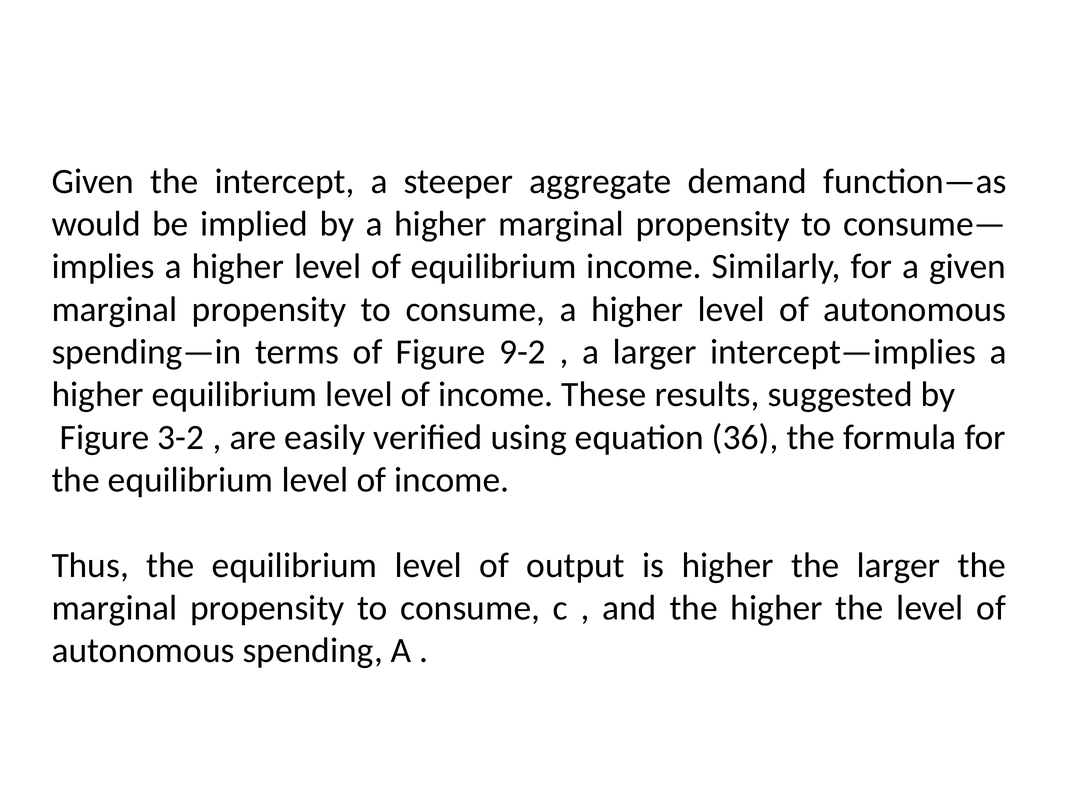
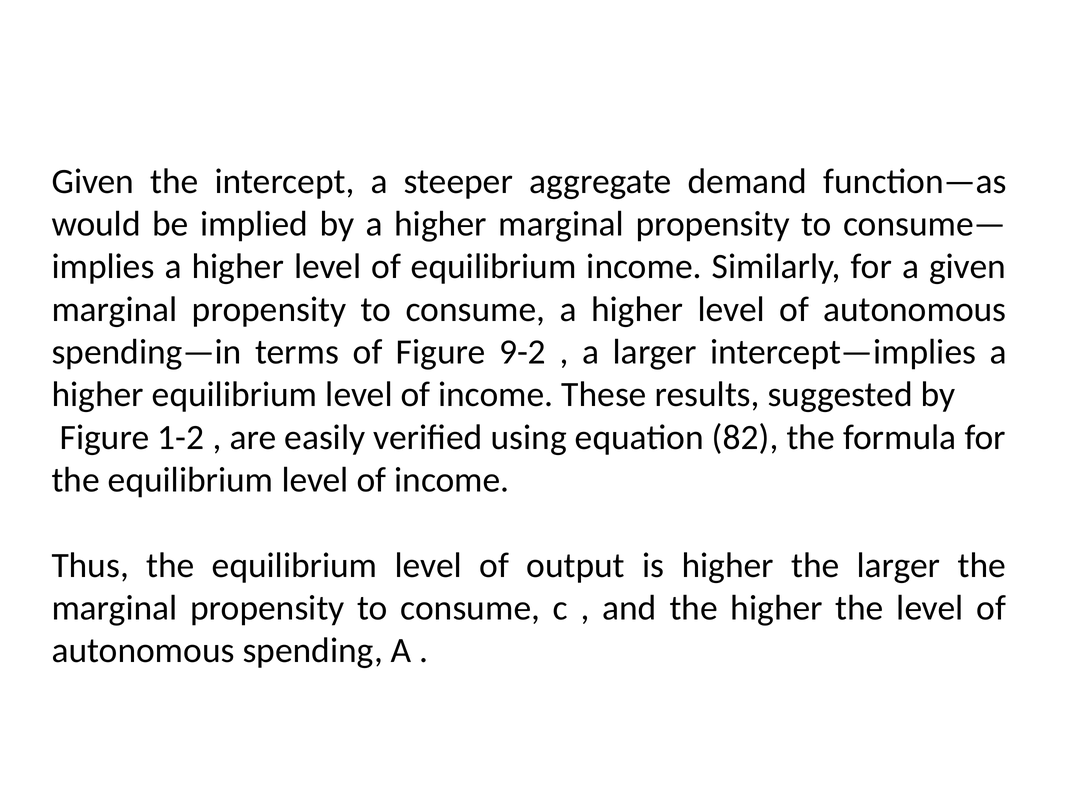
3-2: 3-2 -> 1-2 (181, 437)
36: 36 -> 82 (745, 437)
